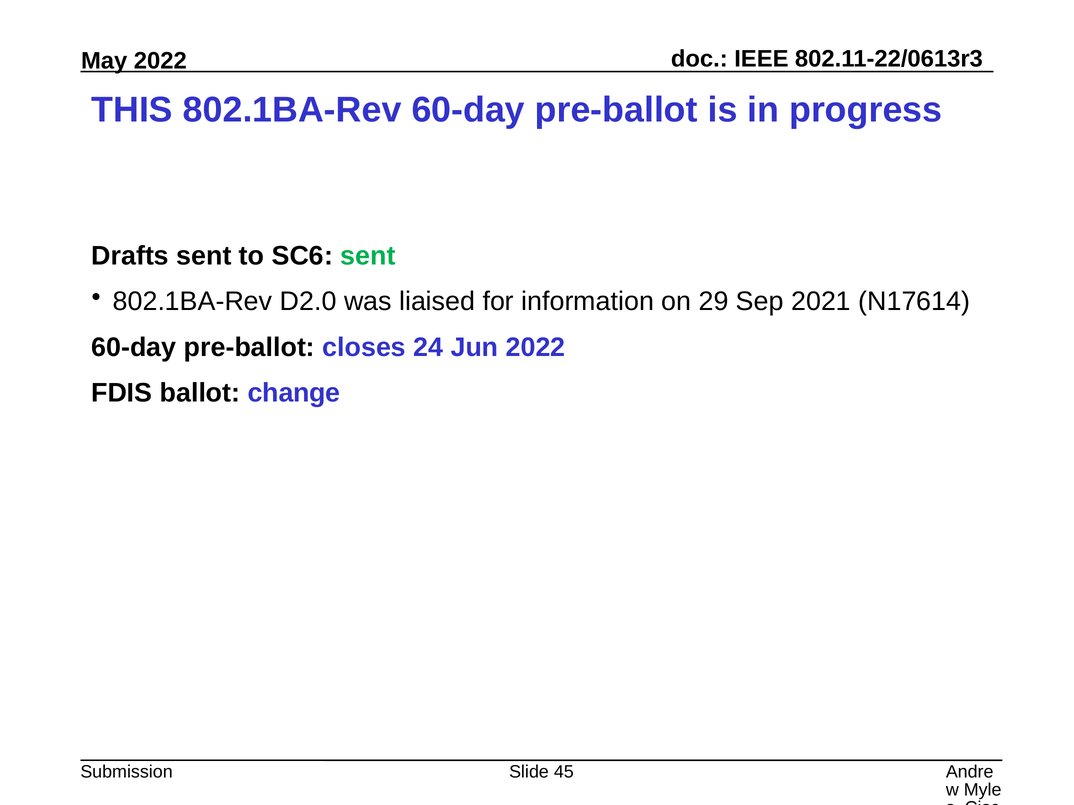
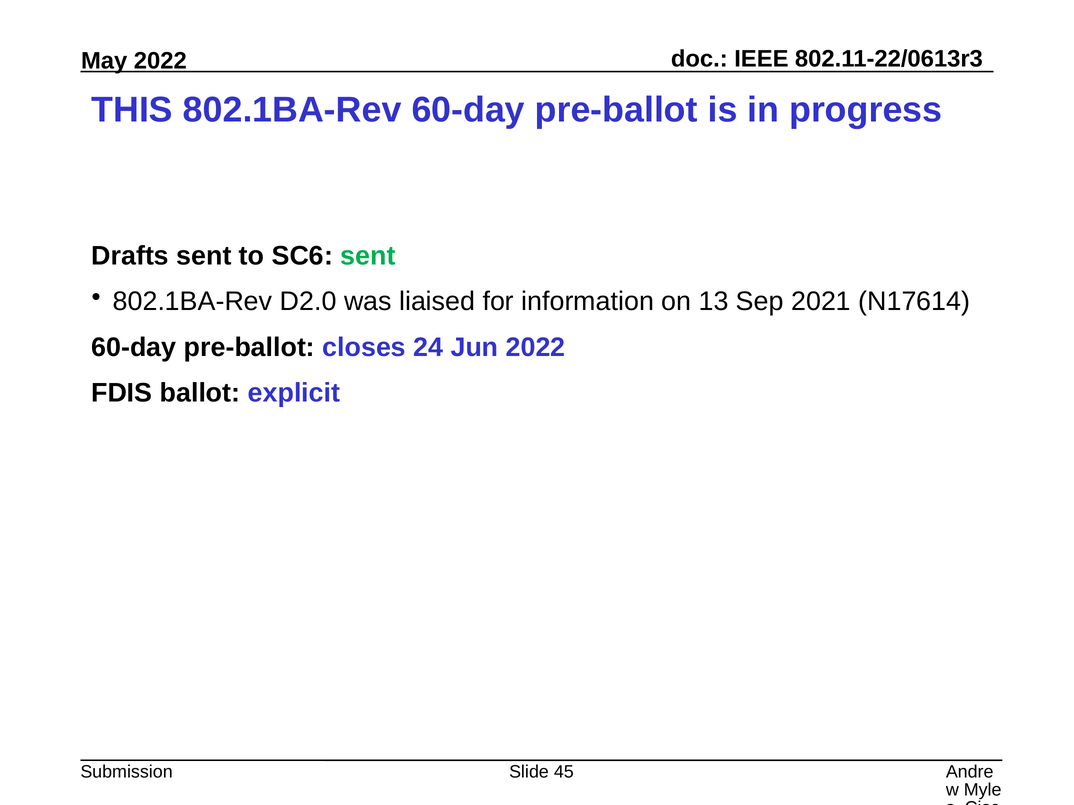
29: 29 -> 13 (714, 302)
change: change -> explicit (294, 393)
